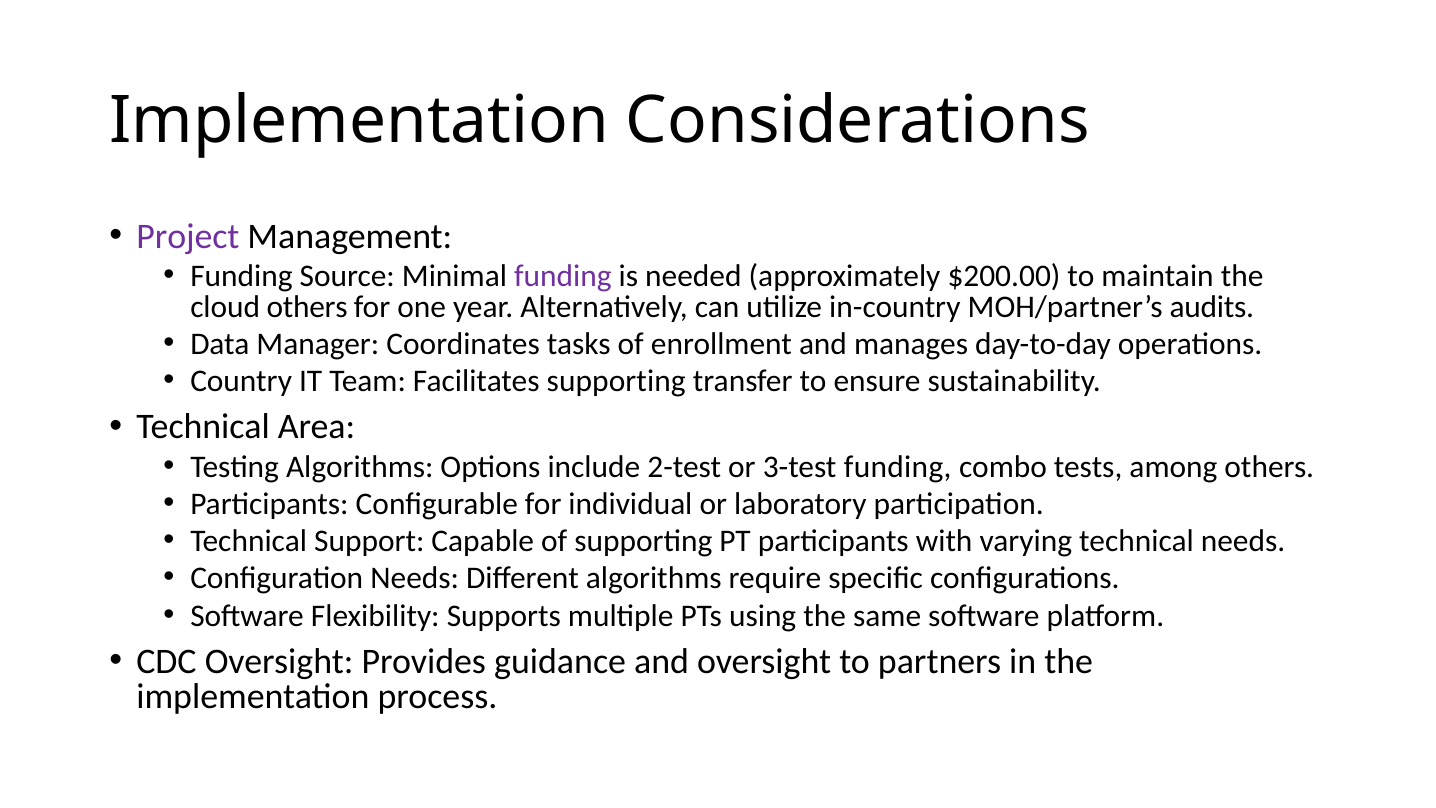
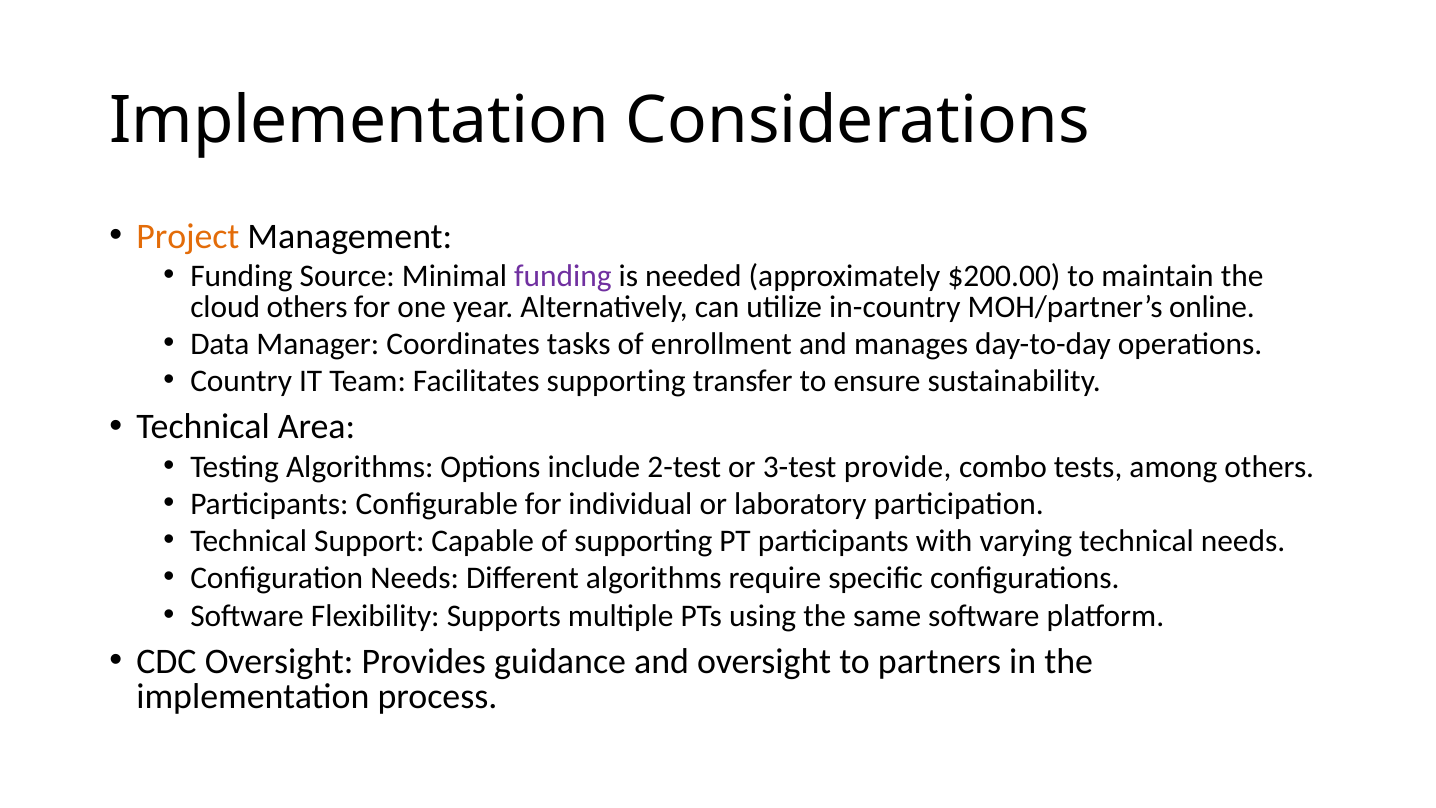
Project colour: purple -> orange (188, 236)
audits: audits -> online (1212, 307)
3-test funding: funding -> provide (898, 467)
